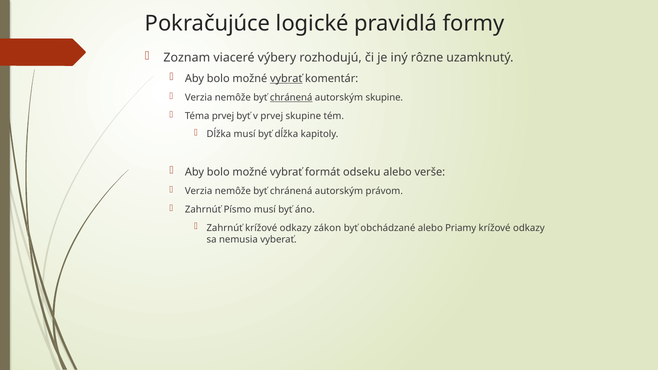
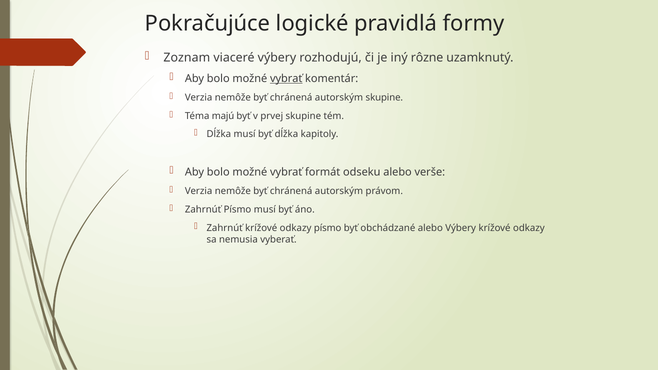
chránená underline: present -> none (291, 98)
Téma prvej: prvej -> majú (223, 116)
odkazy zákon: zákon -> písmo (328, 228)
alebo Priamy: Priamy -> Výbery (461, 228)
